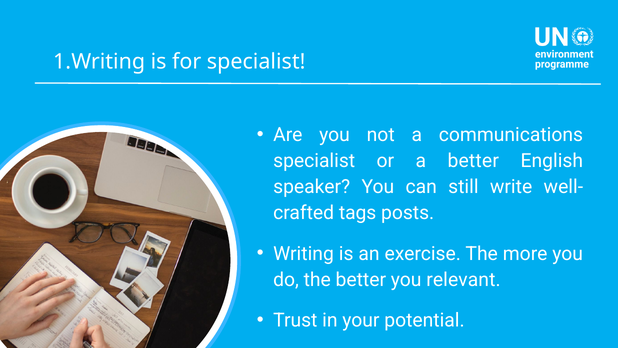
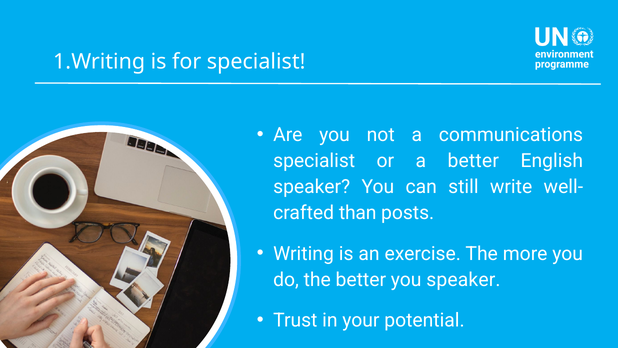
tags: tags -> than (358, 213)
you relevant: relevant -> speaker (463, 279)
